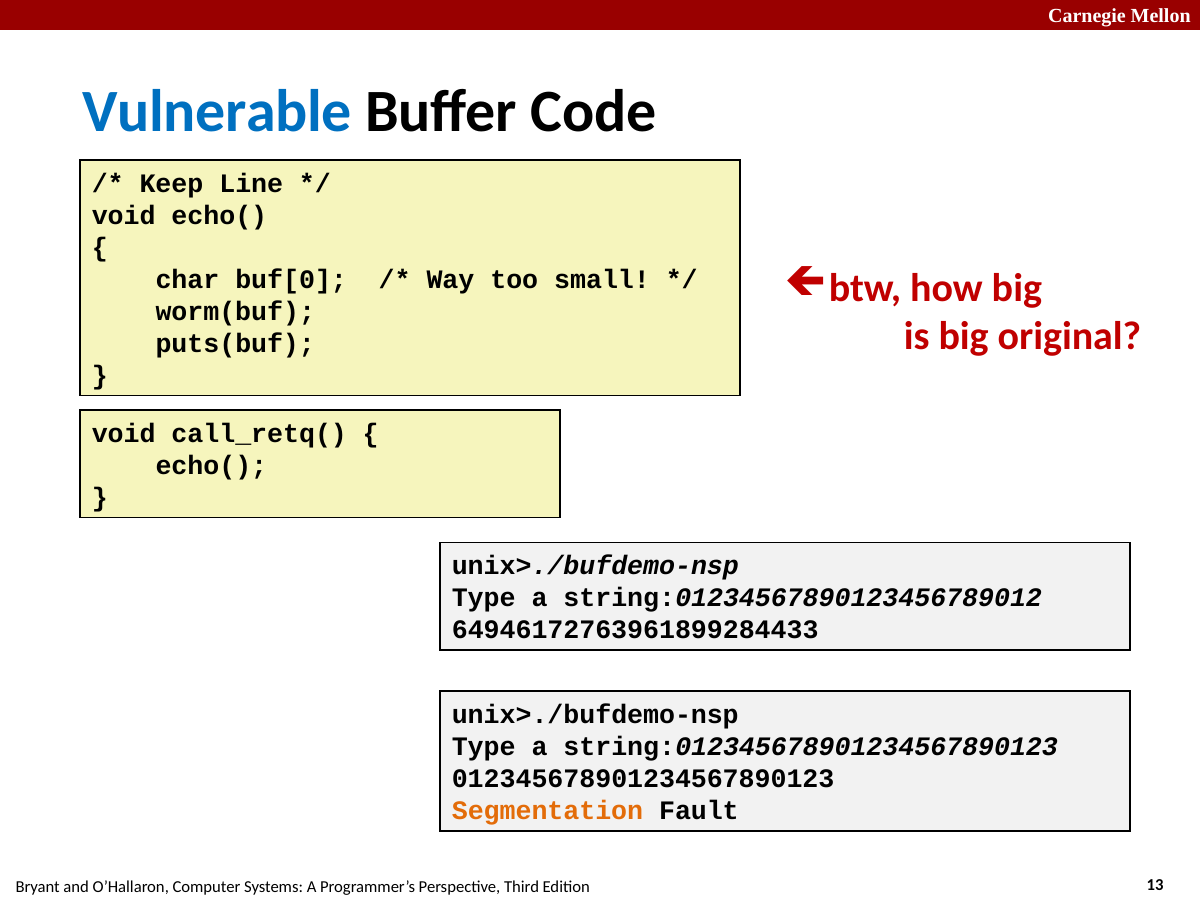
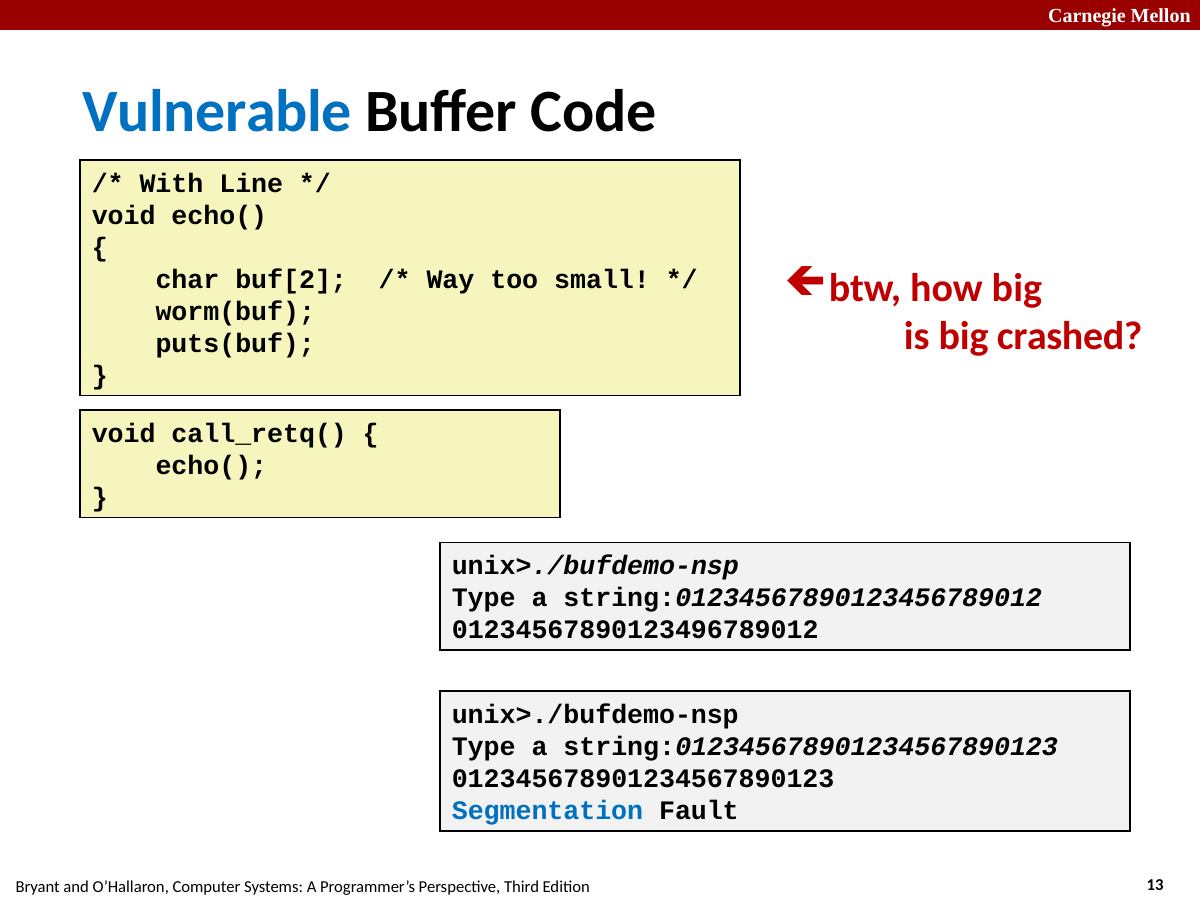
Keep: Keep -> With (171, 184)
buf[0: buf[0 -> buf[2 (291, 280)
original: original -> crashed (1070, 336)
64946172763961899284433: 64946172763961899284433 -> 01234567890123496789012 (635, 630)
Segmentation colour: orange -> blue (547, 811)
